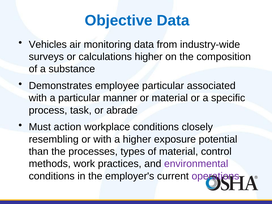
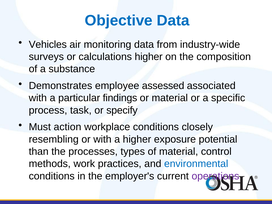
employee particular: particular -> assessed (163, 86)
manner: manner -> findings (120, 98)
abrade: abrade -> specify (122, 110)
environmental colour: purple -> blue (196, 164)
